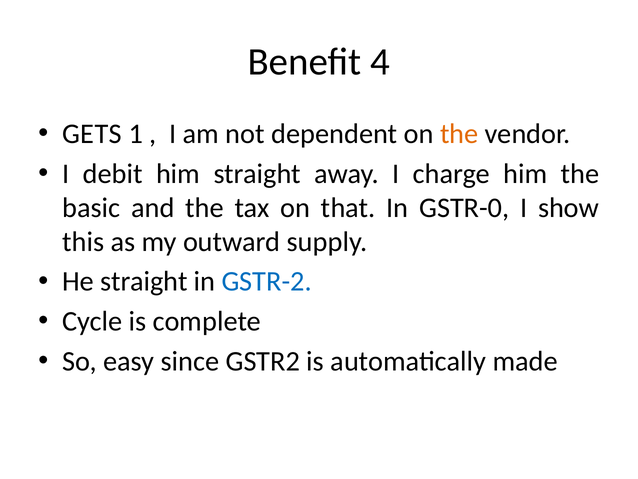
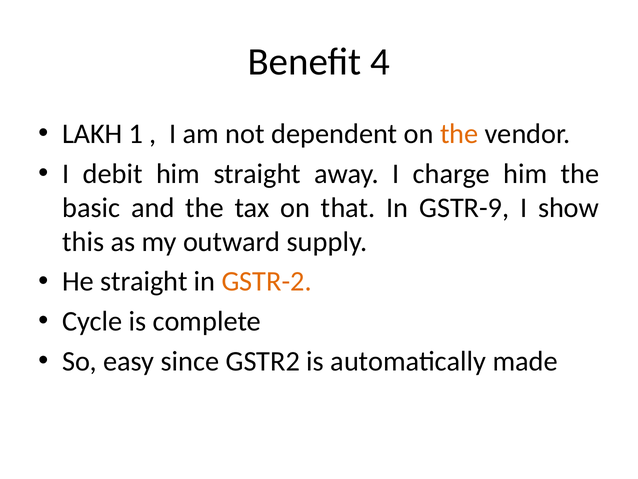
GETS: GETS -> LAKH (92, 134)
GSTR-0: GSTR-0 -> GSTR-9 (464, 208)
GSTR-2 colour: blue -> orange (267, 281)
